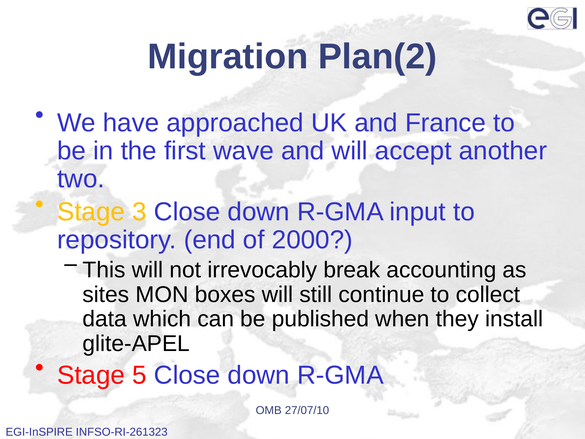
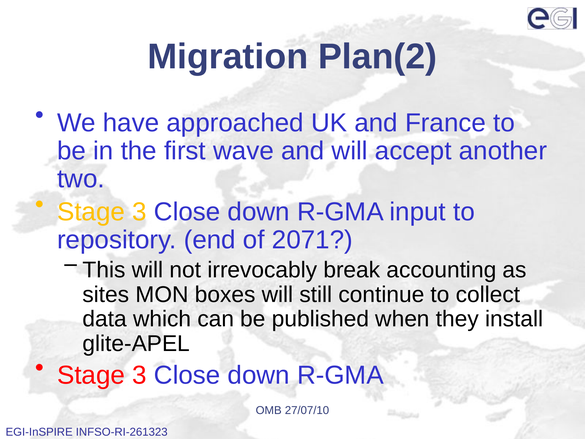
2000: 2000 -> 2071 (312, 240)
5: 5 -> 3 (139, 375)
